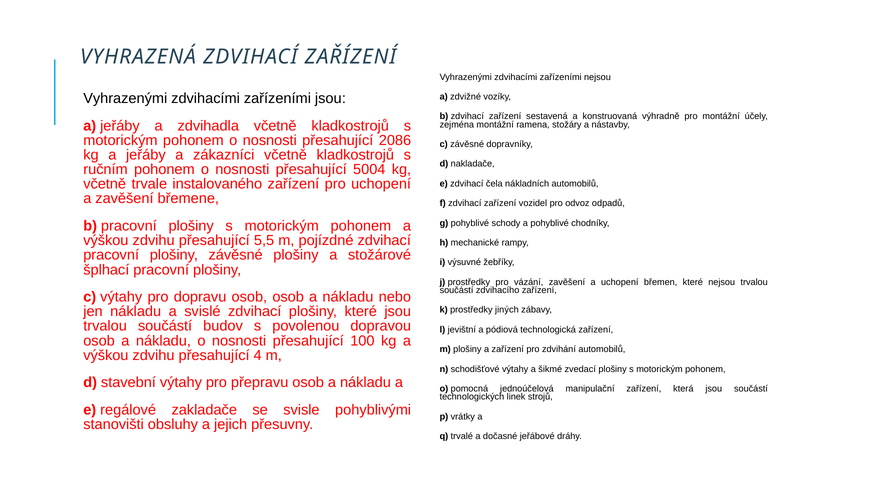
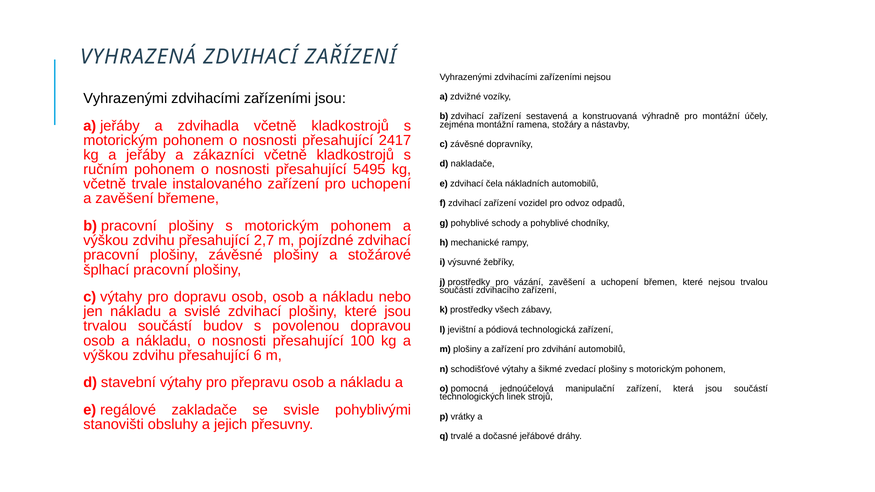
2086: 2086 -> 2417 (395, 140)
5004: 5004 -> 5495 (369, 170)
5,5: 5,5 -> 2,7 (264, 241)
jiných: jiných -> všech (507, 310)
4: 4 -> 6 (258, 355)
